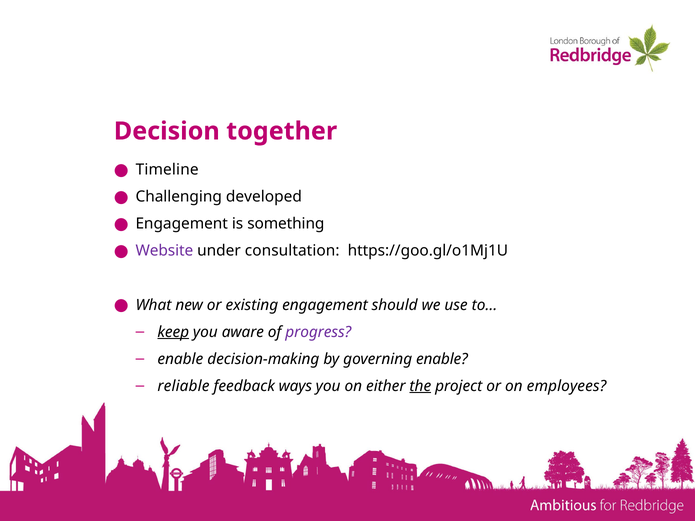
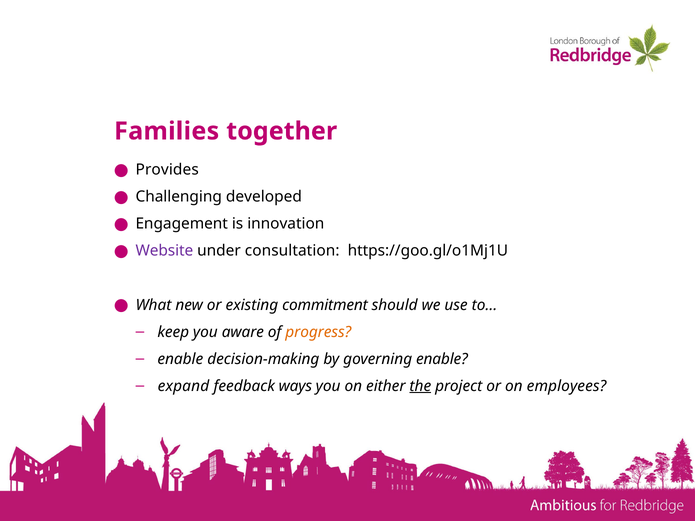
Decision: Decision -> Families (167, 131)
Timeline: Timeline -> Provides (167, 170)
something: something -> innovation (286, 224)
existing engagement: engagement -> commitment (325, 305)
keep underline: present -> none (173, 332)
progress colour: purple -> orange (318, 332)
reliable: reliable -> expand (183, 386)
